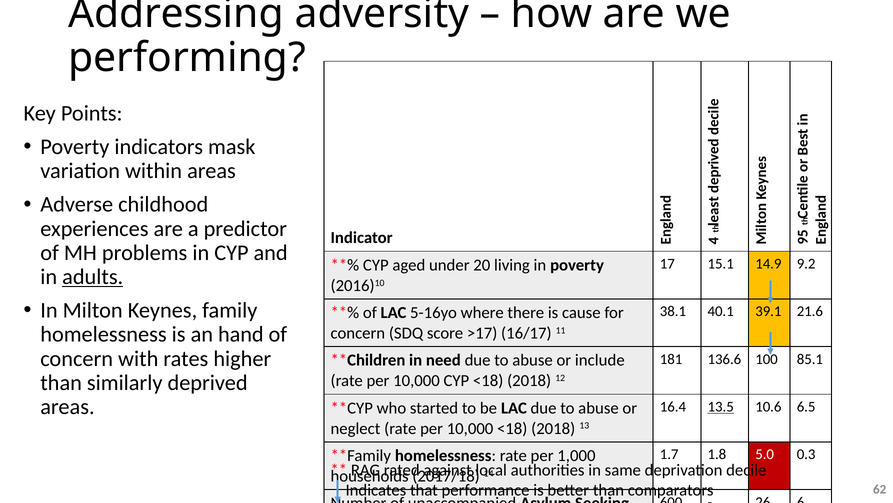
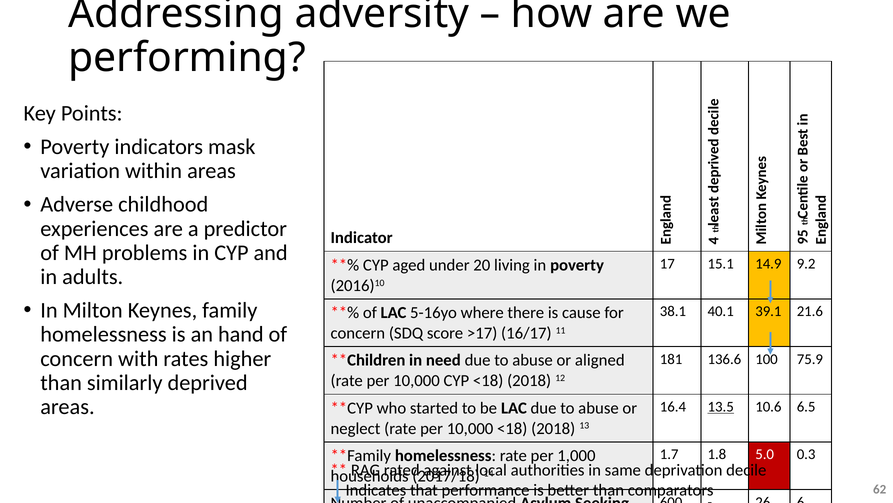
adults underline: present -> none (93, 277)
85.1: 85.1 -> 75.9 (810, 359)
include: include -> aligned (600, 360)
